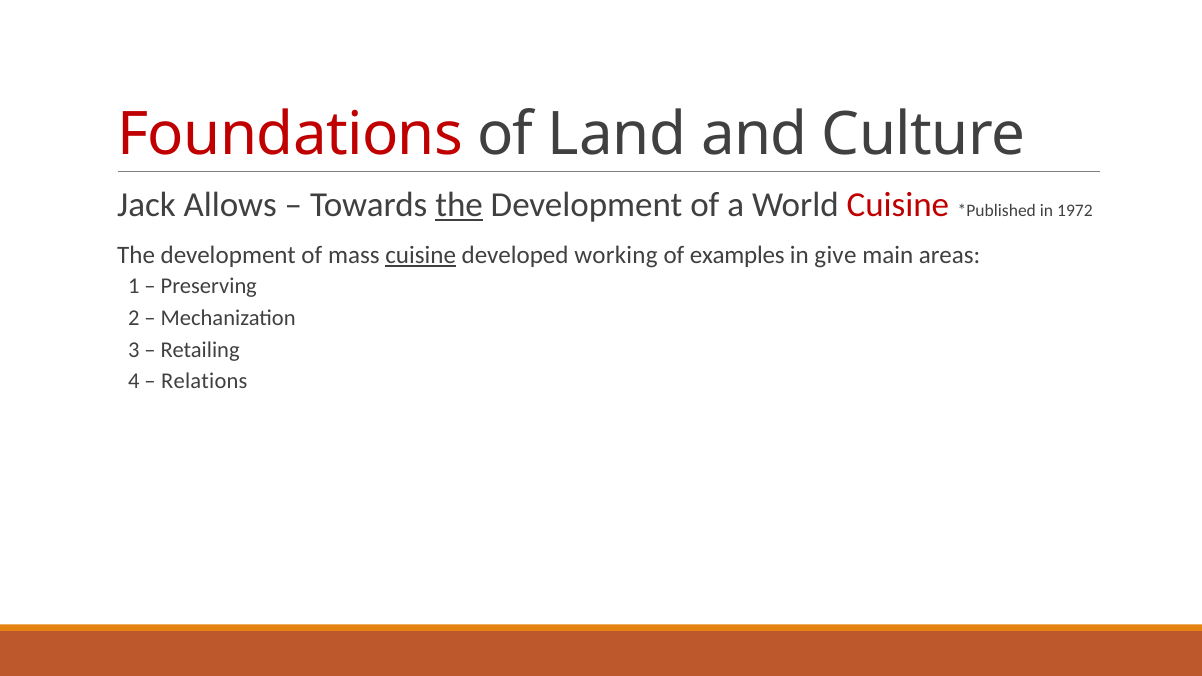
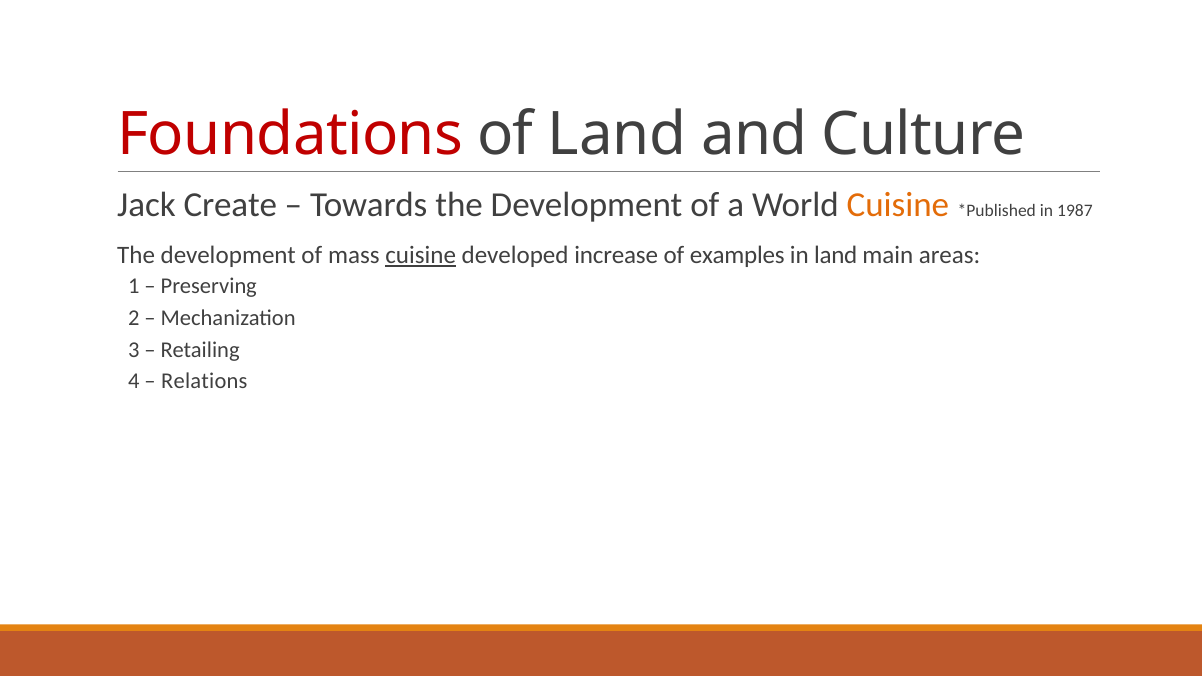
Allows: Allows -> Create (230, 205)
the underline: present -> none (459, 205)
Cuisine colour: red -> orange (898, 205)
1972: 1972 -> 1987 (1075, 211)
working: working -> increase (616, 255)
in give: give -> land (836, 255)
